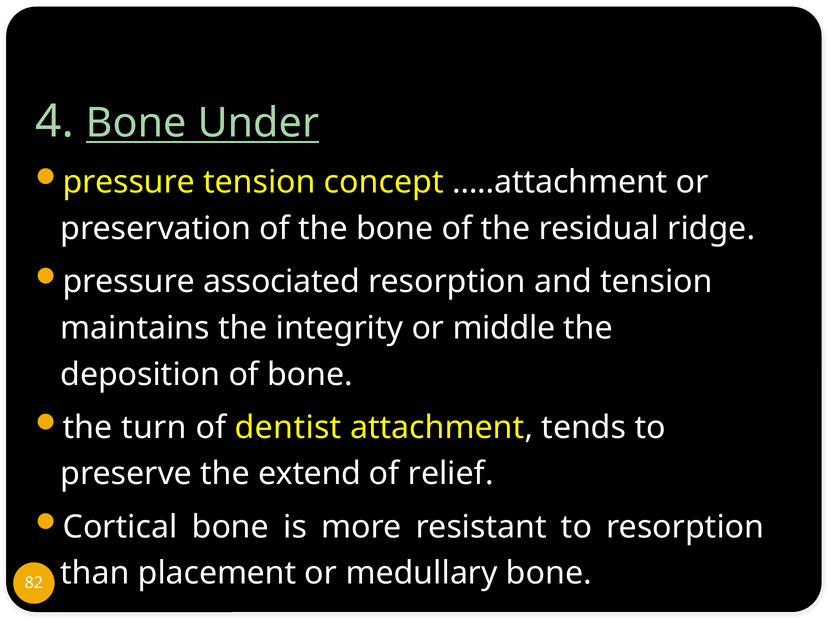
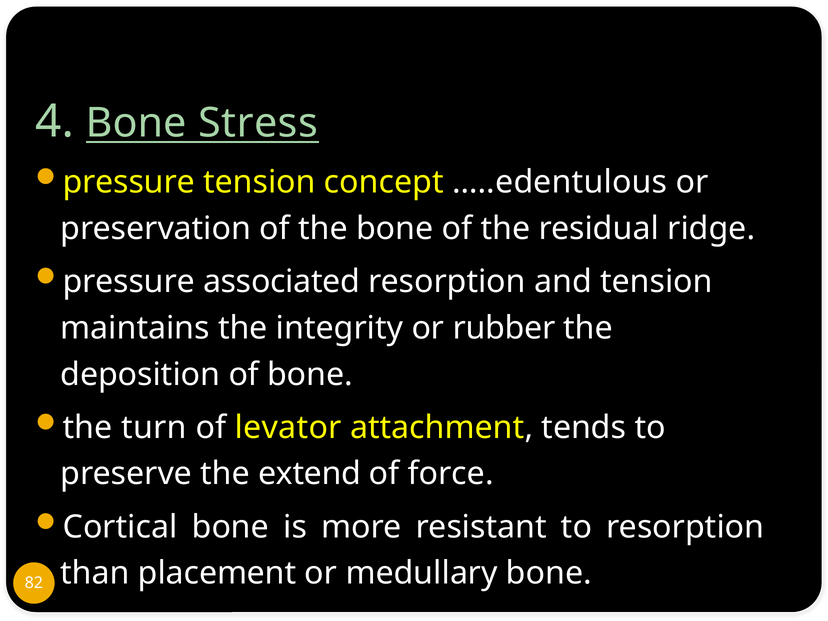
Under: Under -> Stress (258, 123)
…..attachment: …..attachment -> …..edentulous (560, 182)
middle: middle -> rubber (504, 328)
dentist: dentist -> levator (288, 427)
relief: relief -> force (451, 474)
